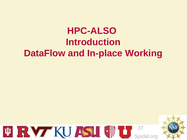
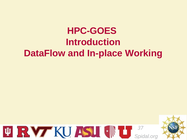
HPC-ALSO: HPC-ALSO -> HPC-GOES (92, 31)
